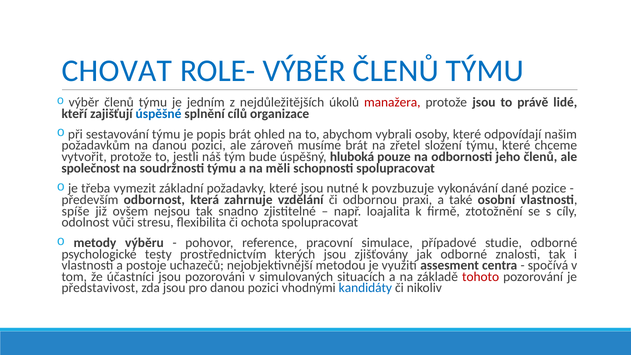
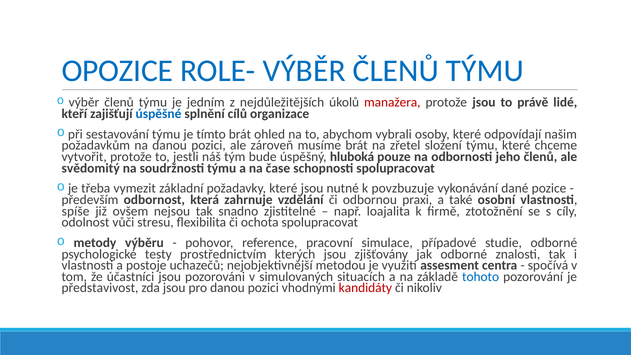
CHOVAT: CHOVAT -> OPOZICE (117, 71)
popis: popis -> tímto (211, 134)
společnost: společnost -> svědomitý (91, 168)
měli: měli -> čase (278, 168)
tohoto colour: red -> blue (481, 277)
kandidáty colour: blue -> red (365, 288)
